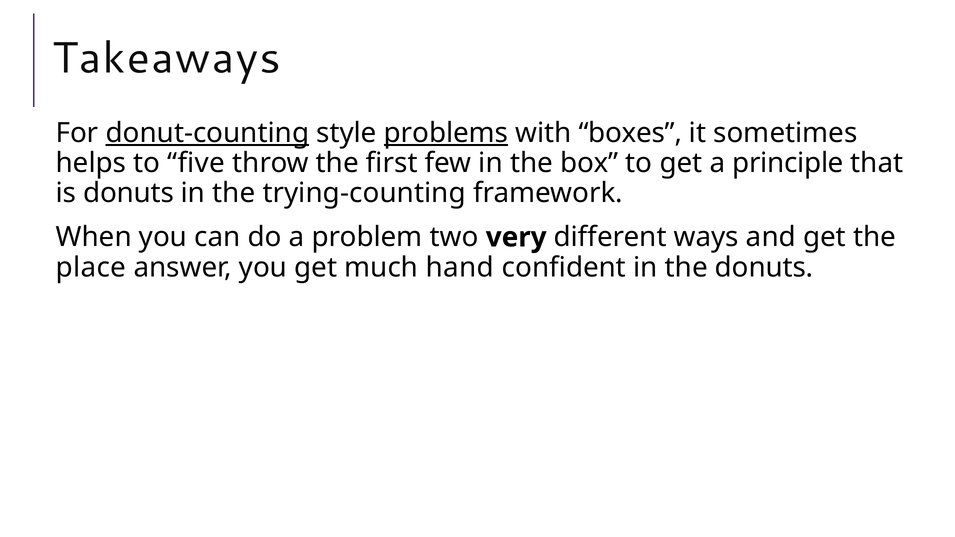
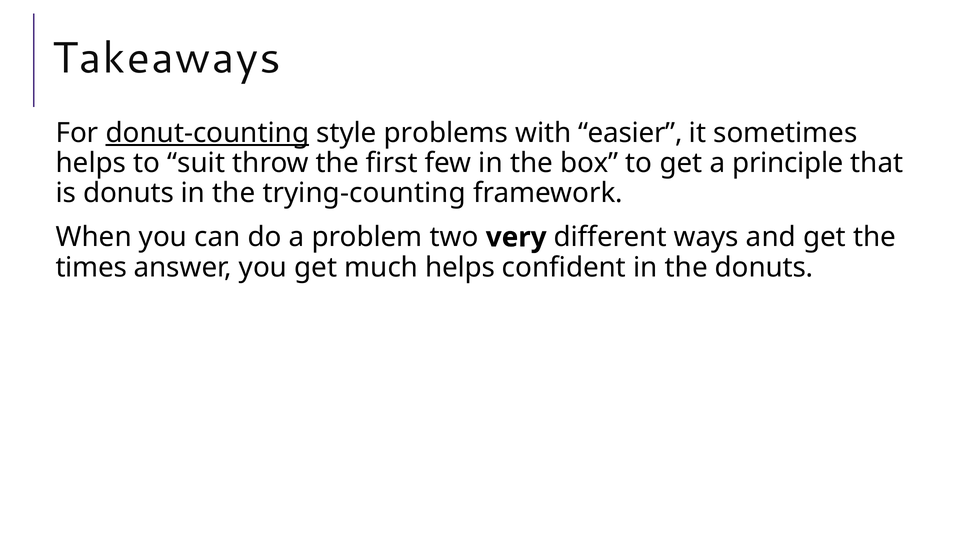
problems underline: present -> none (446, 133)
boxes: boxes -> easier (630, 133)
five: five -> suit (196, 163)
place: place -> times (91, 267)
much hand: hand -> helps (460, 267)
